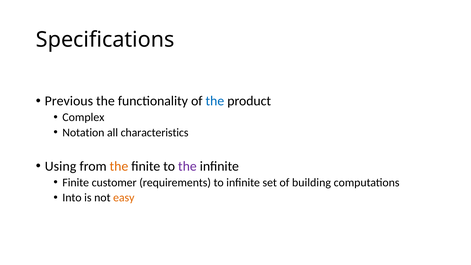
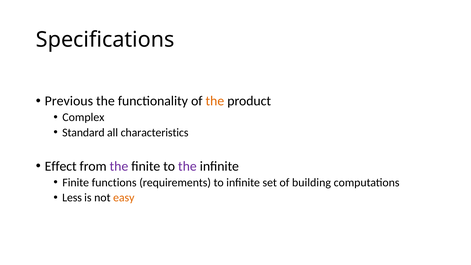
the colour: blue -> orange (215, 101)
Notation: Notation -> Standard (83, 132)
Using: Using -> Effect (61, 166)
the colour: orange -> purple (119, 166)
customer: customer -> functions (114, 182)
Into: Into -> Less (72, 198)
